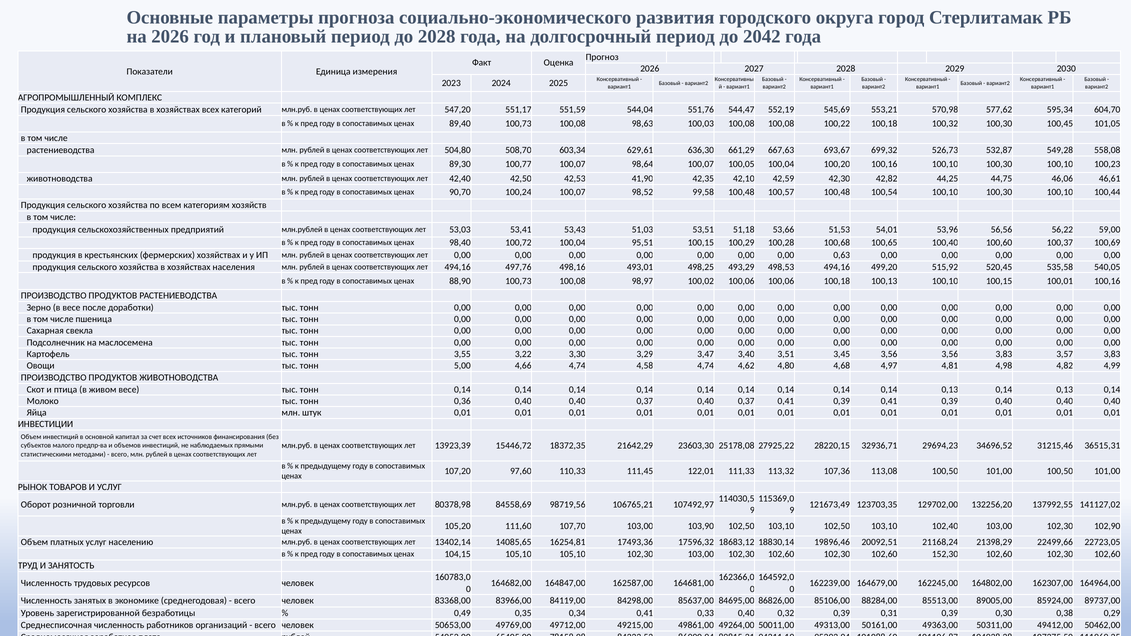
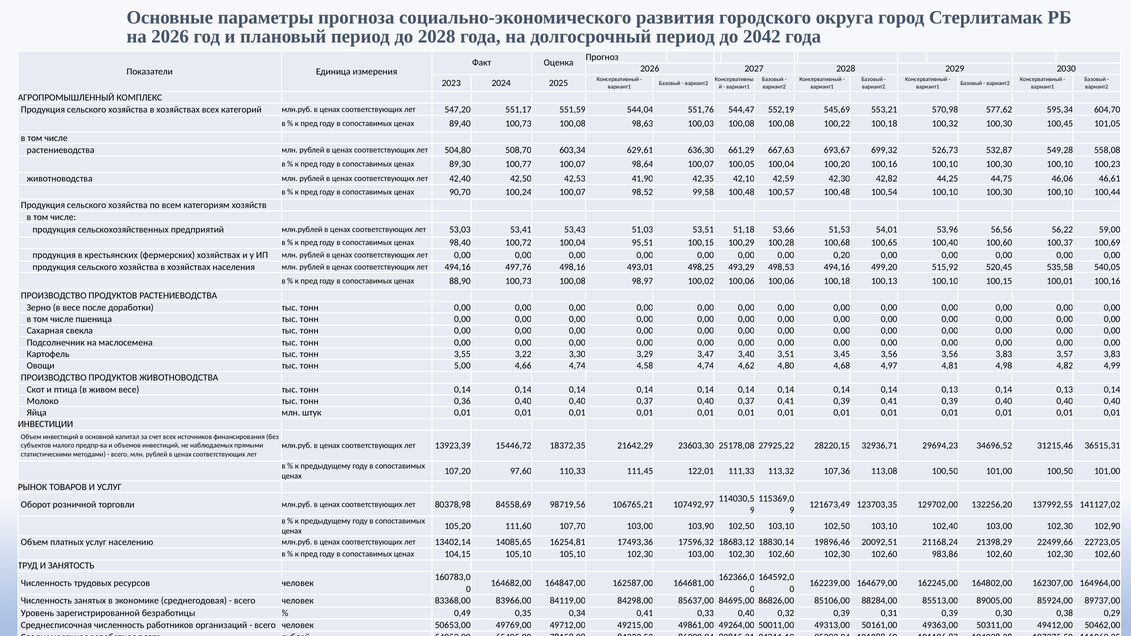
0,63: 0,63 -> 0,20 (842, 255)
152,30: 152,30 -> 983,86 (945, 554)
